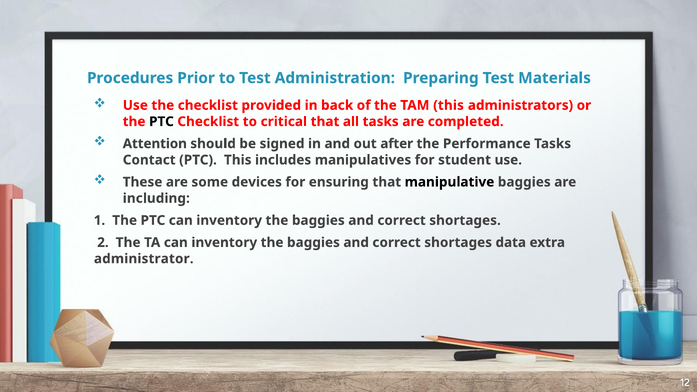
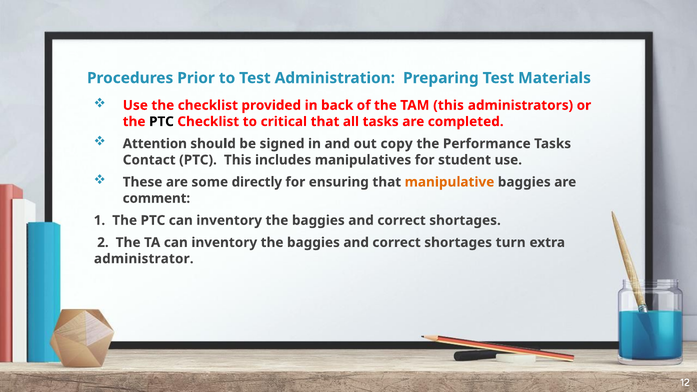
after: after -> copy (397, 144)
devices: devices -> directly (257, 182)
manipulative colour: black -> orange (449, 182)
including: including -> comment (156, 198)
data: data -> turn (511, 243)
